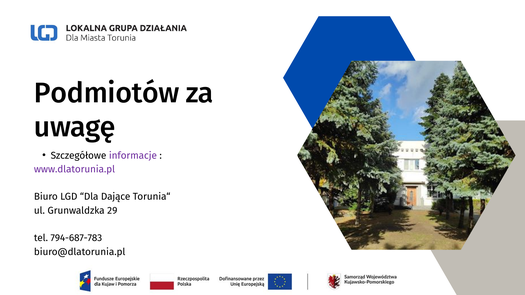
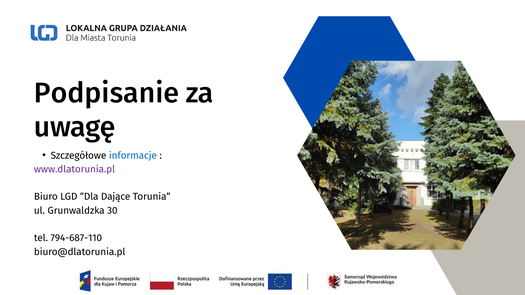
Podmiotów: Podmiotów -> Podpisanie (107, 93)
informacje colour: purple -> blue (133, 156)
29: 29 -> 30 (112, 211)
794-687-783: 794-687-783 -> 794-687-110 (76, 238)
